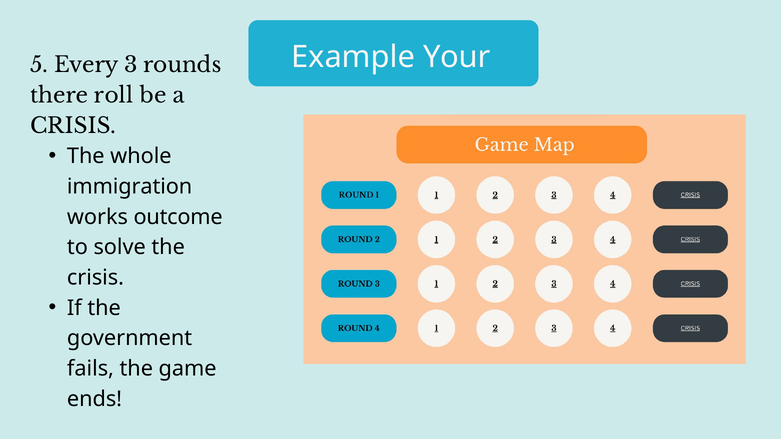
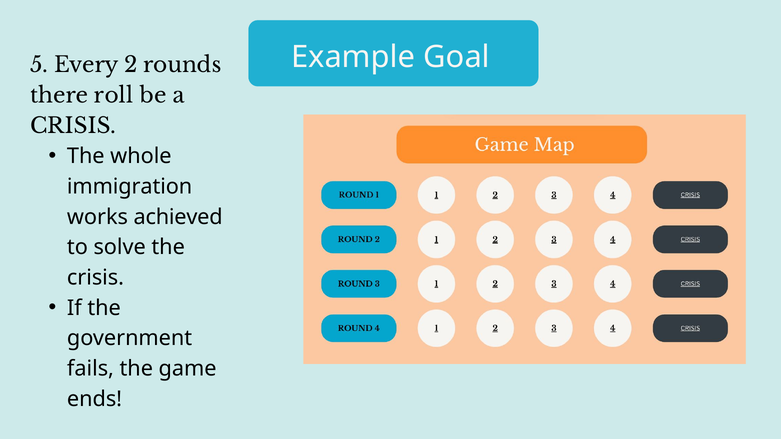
Your: Your -> Goal (457, 57)
3: 3 -> 2 (131, 65)
outcome: outcome -> achieved (178, 217)
